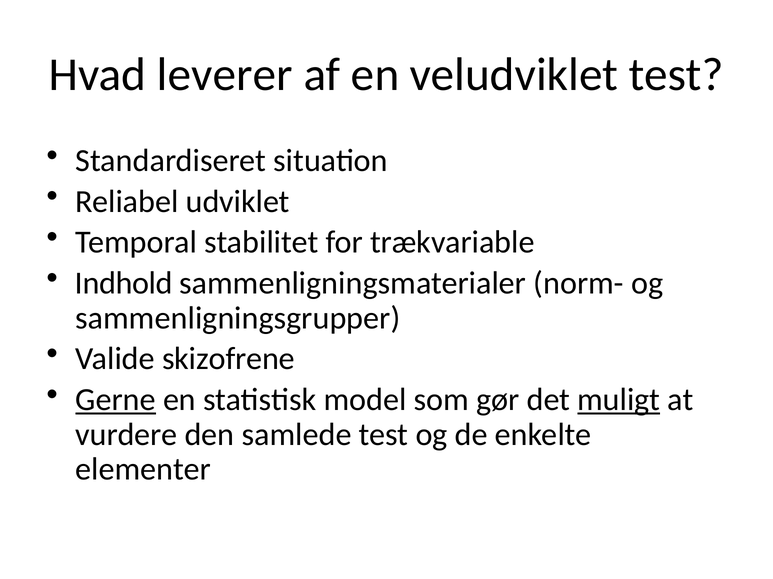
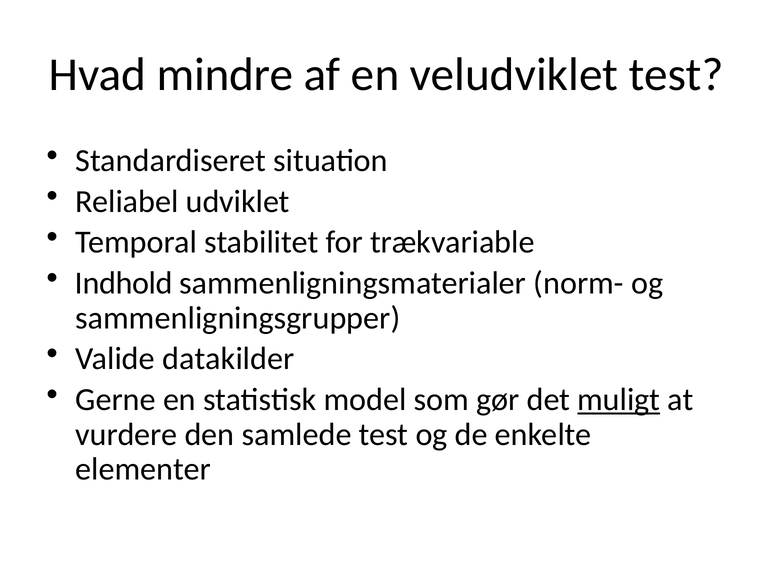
leverer: leverer -> mindre (225, 75)
skizofrene: skizofrene -> datakilder (228, 359)
Gerne underline: present -> none (116, 400)
